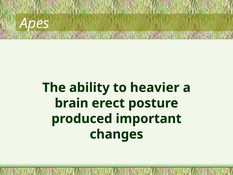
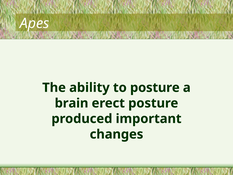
to heavier: heavier -> posture (155, 88)
